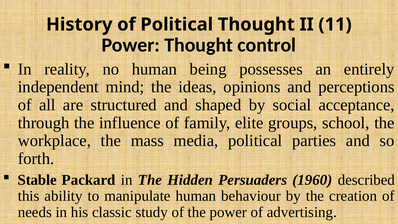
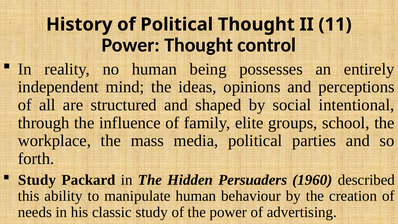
acceptance: acceptance -> intentional (356, 105)
Stable: Stable -> Study (37, 180)
